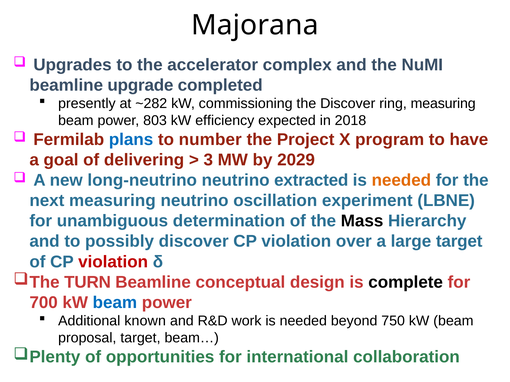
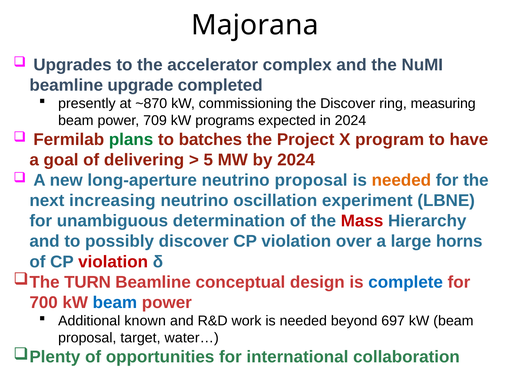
~282: ~282 -> ~870 (151, 104)
803: 803 -> 709 (155, 121)
efficiency: efficiency -> programs (225, 121)
in 2018: 2018 -> 2024 (350, 121)
plans colour: blue -> green (131, 140)
number: number -> batches (210, 140)
3: 3 -> 5 (208, 160)
by 2029: 2029 -> 2024 (296, 160)
long-neutrino: long-neutrino -> long-aperture (142, 180)
neutrino extracted: extracted -> proposal (311, 180)
next measuring: measuring -> increasing (112, 201)
Mass colour: black -> red (362, 221)
large target: target -> horns (459, 242)
complete colour: black -> blue (406, 282)
750: 750 -> 697 (393, 321)
beam…: beam… -> water… (192, 338)
